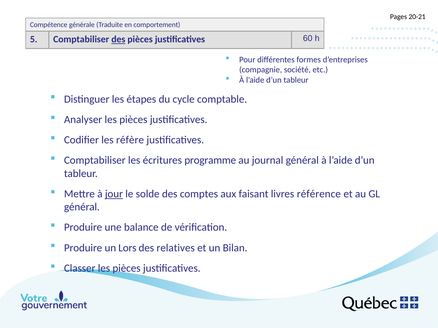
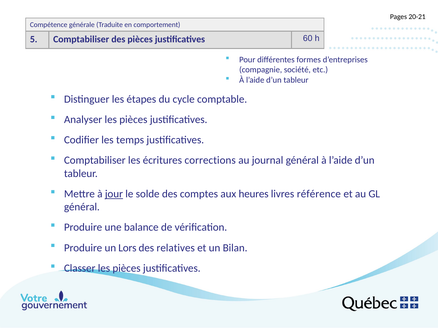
des underline: present -> none (118, 39)
réfère: réfère -> temps (130, 140)
programme: programme -> corrections (210, 161)
faisant: faisant -> heures (254, 194)
